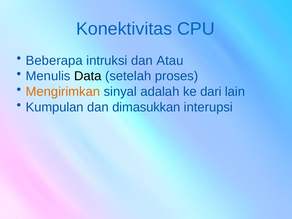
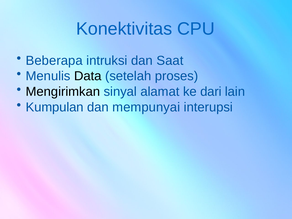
Atau: Atau -> Saat (170, 61)
Mengirimkan colour: orange -> black (63, 92)
adalah: adalah -> alamat (160, 92)
dimasukkan: dimasukkan -> mempunyai (146, 107)
